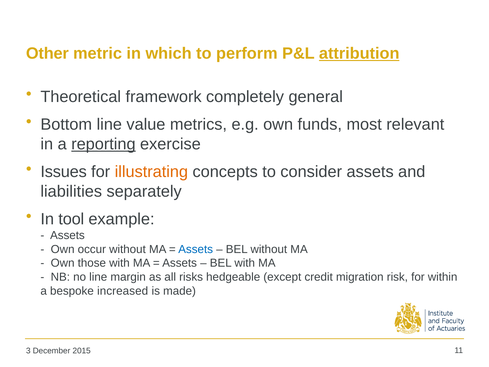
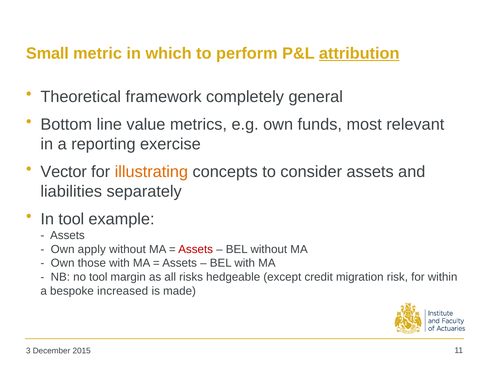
Other: Other -> Small (47, 53)
reporting underline: present -> none (103, 144)
Issues: Issues -> Vector (64, 172)
occur: occur -> apply (92, 249)
Assets colour: blue -> red (196, 249)
no line: line -> tool (98, 277)
